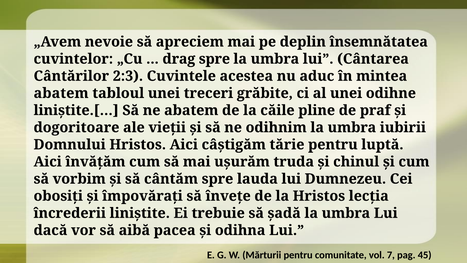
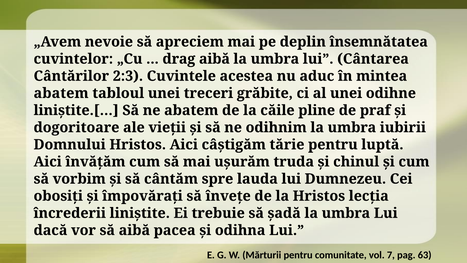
drag spre: spre -> aibă (214, 59)
45: 45 -> 63 (425, 255)
